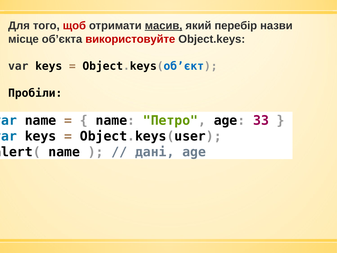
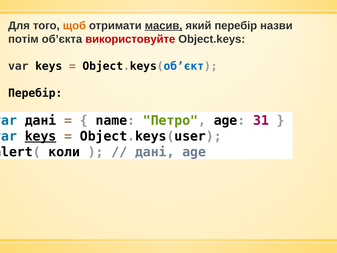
щоб colour: red -> orange (74, 26)
місце: місце -> потім (23, 39)
Пробіли: Пробіли -> Перебір (35, 93)
name: name -> дані (41, 120)
33: 33 -> 31 (261, 120)
keys underline: none -> present (41, 136)
name: name -> коли (64, 152)
